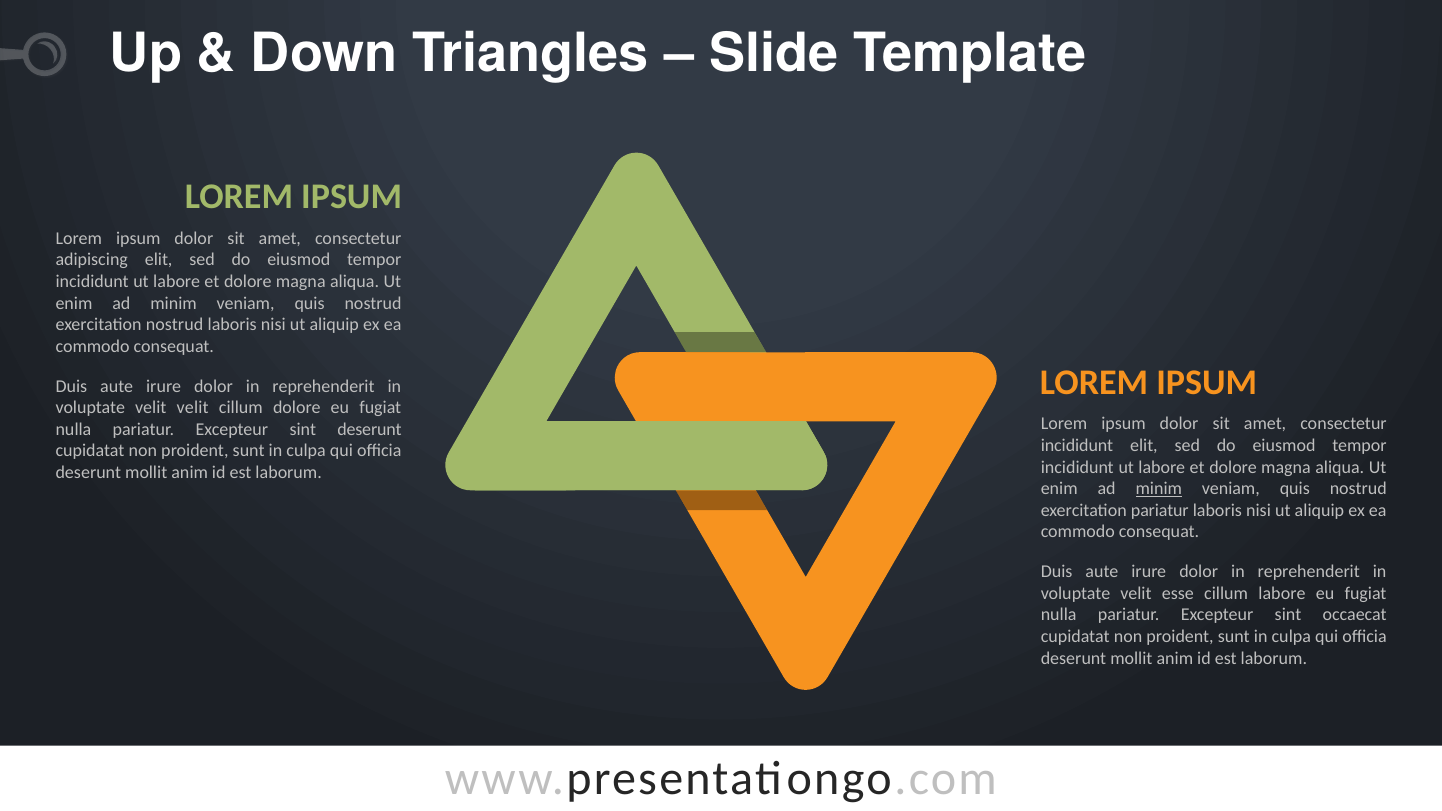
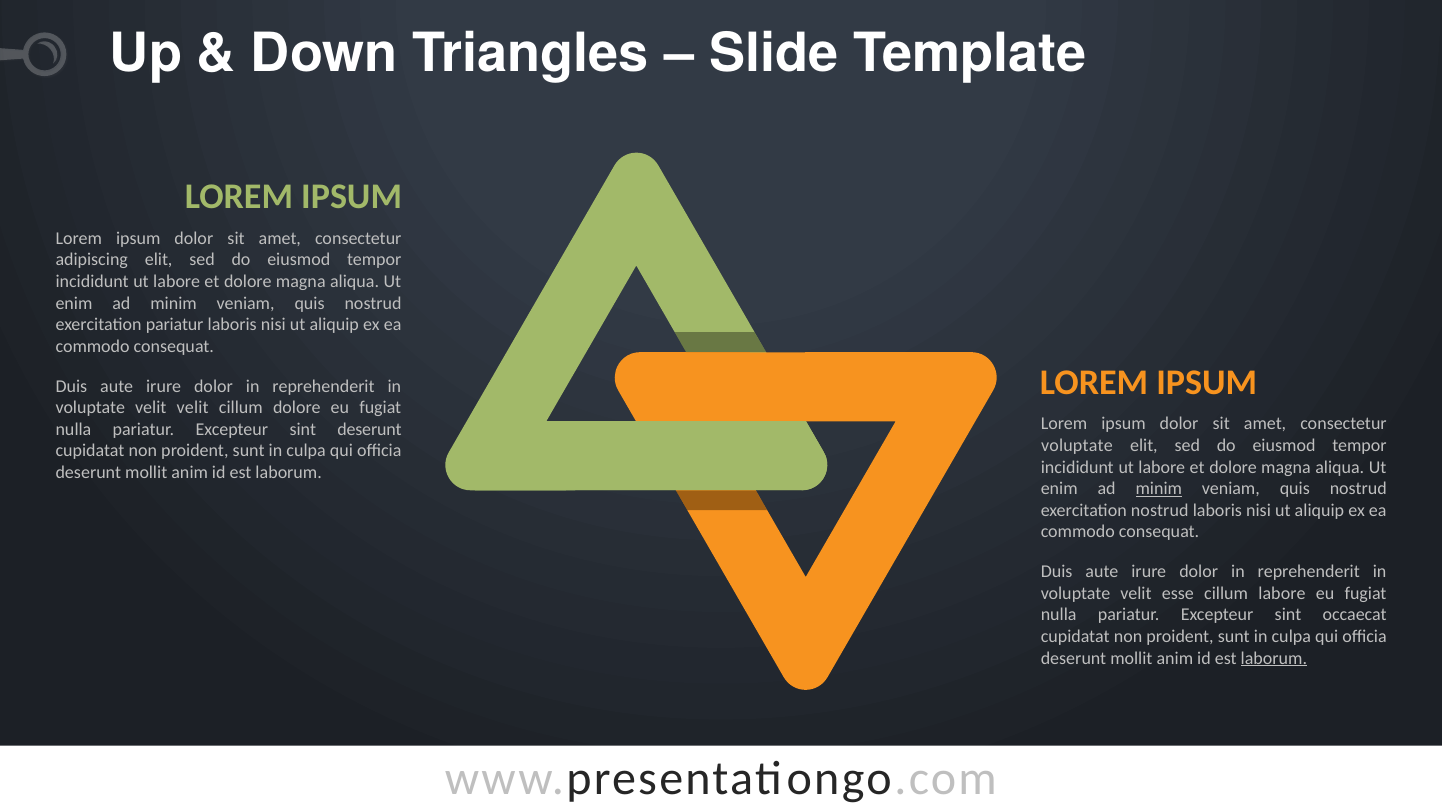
exercitation nostrud: nostrud -> pariatur (175, 325)
incididunt: incididunt -> voluptate (1077, 446)
exercitation pariatur: pariatur -> nostrud (1160, 510)
laborum underline: none -> present (1274, 658)
